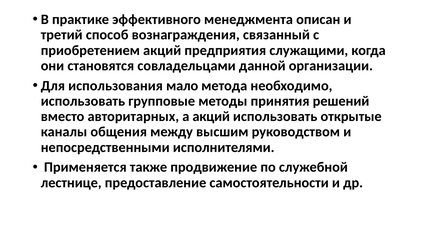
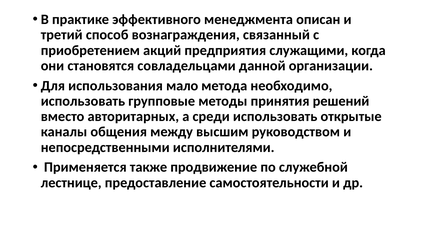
а акций: акций -> среди (211, 117)
